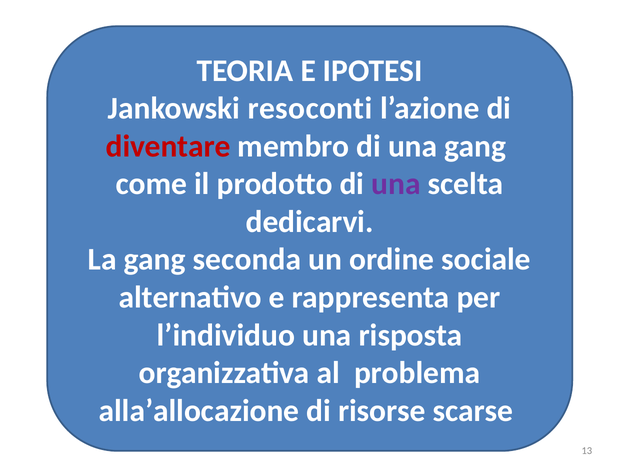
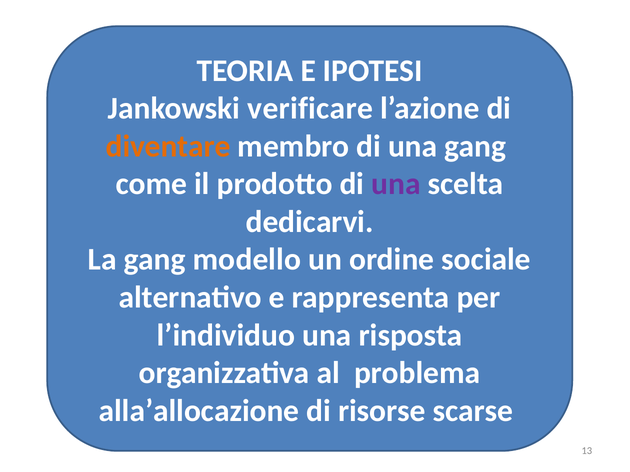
resoconti: resoconti -> verificare (310, 109)
diventare colour: red -> orange (168, 146)
seconda: seconda -> modello (247, 260)
